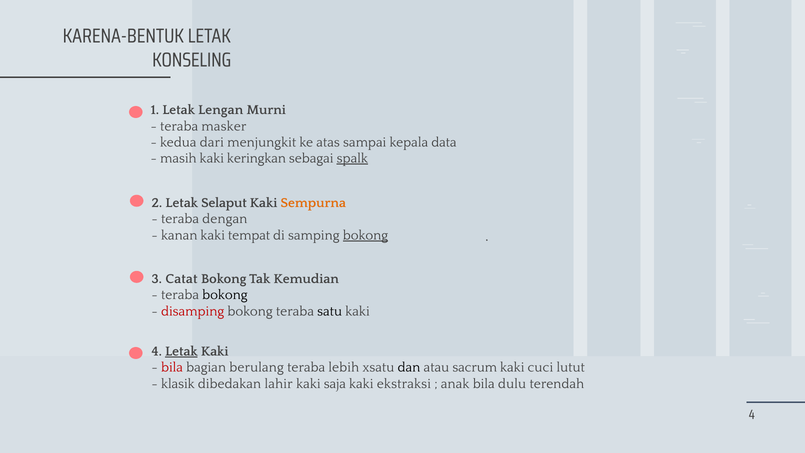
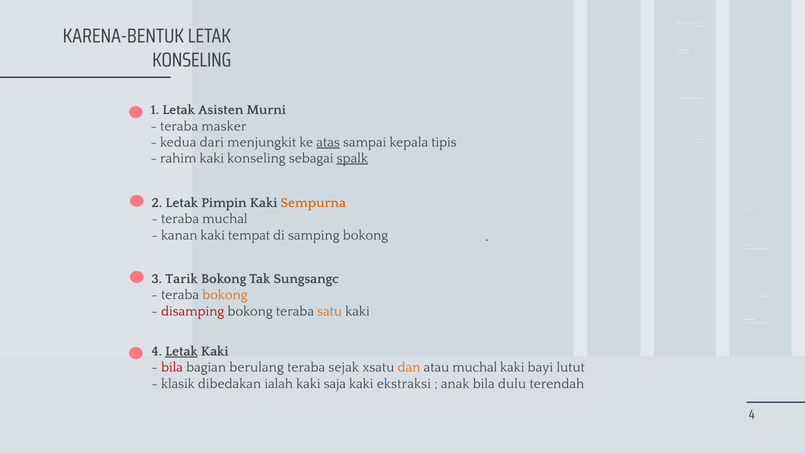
Lengan: Lengan -> Asisten (221, 110)
atas underline: none -> present (328, 142)
data: data -> tipis (444, 142)
masih: masih -> rahim (178, 158)
kaki keringkan: keringkan -> konseling (256, 158)
Selaput: Selaput -> Pimpin (224, 203)
teraba dengan: dengan -> muchal (225, 219)
bokong underline: present -> none (365, 235)
Catat: Catat -> Tarik (182, 279)
Kemudian: Kemudian -> Sungsangc (306, 279)
bokong colour: black -> orange (225, 295)
satu colour: black -> orange (330, 311)
lebih: lebih -> sejak (344, 367)
dan colour: black -> orange (409, 367)
atau sacrum: sacrum -> muchal (475, 367)
cuci: cuci -> bayi (540, 367)
lahir: lahir -> ialah (279, 383)
